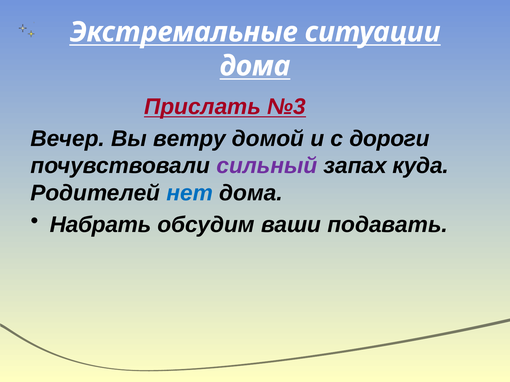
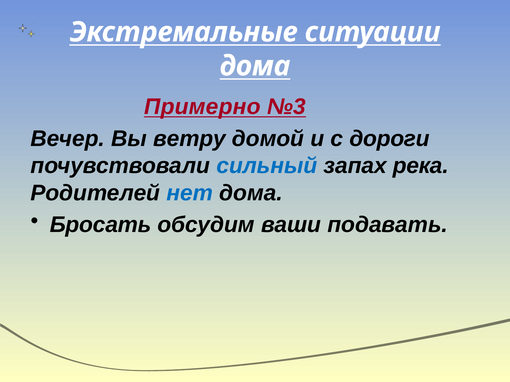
Прислать: Прислать -> Примерно (202, 107)
сильный colour: purple -> blue (267, 166)
куда: куда -> река (421, 166)
Набрать: Набрать -> Бросать (100, 225)
